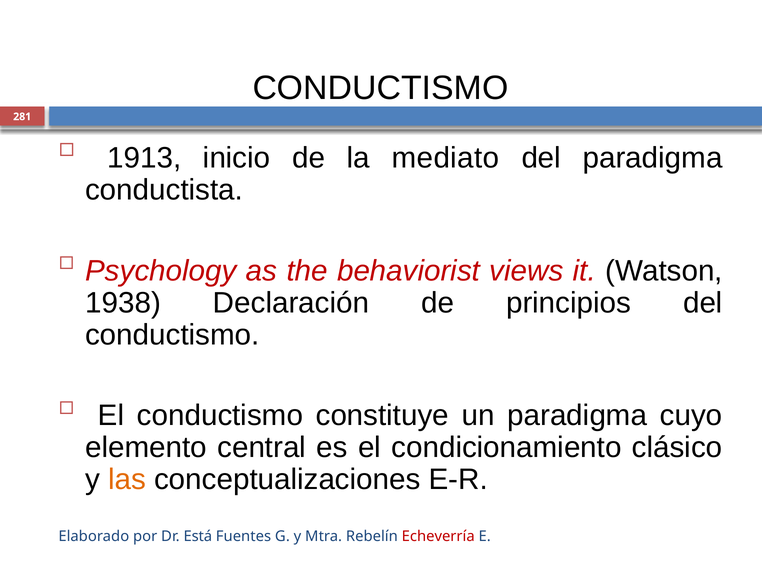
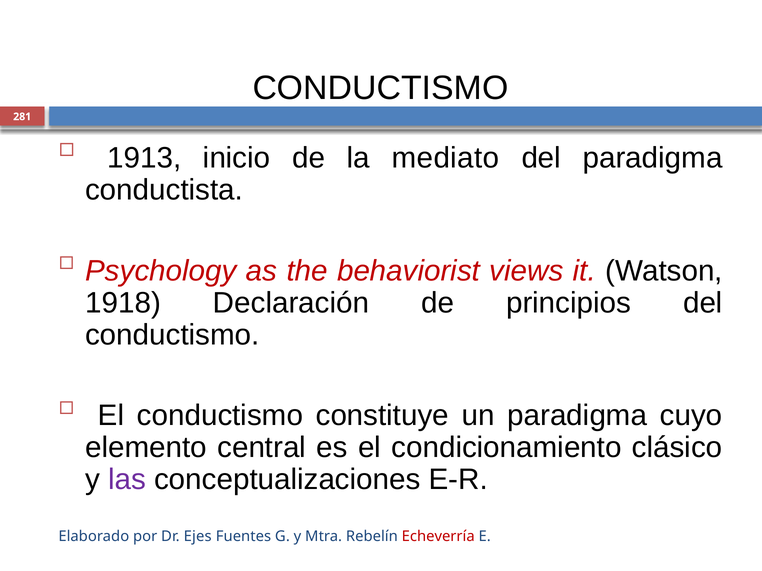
1938: 1938 -> 1918 (123, 303)
las colour: orange -> purple (127, 480)
Está: Está -> Ejes (198, 537)
